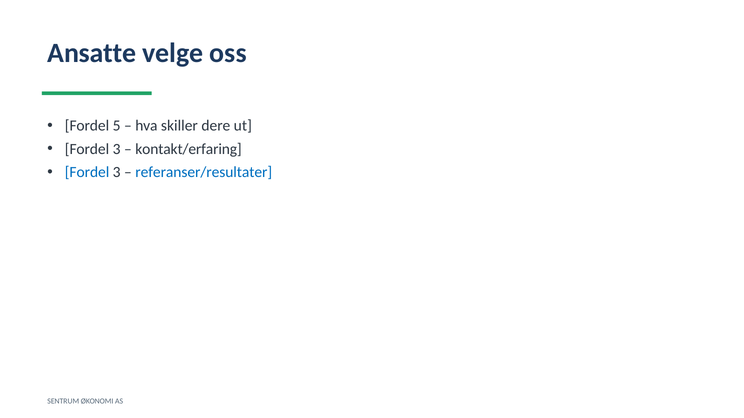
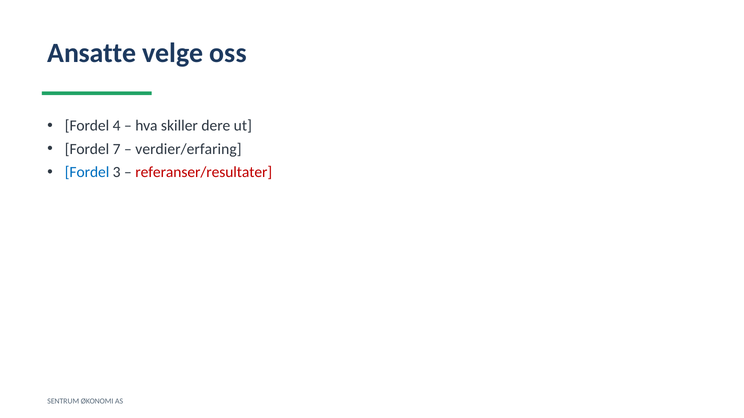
5: 5 -> 4 (117, 126)
3: 3 -> 7 (117, 149)
kontakt/erfaring: kontakt/erfaring -> verdier/erfaring (188, 149)
referanser/resultater colour: blue -> red (204, 173)
